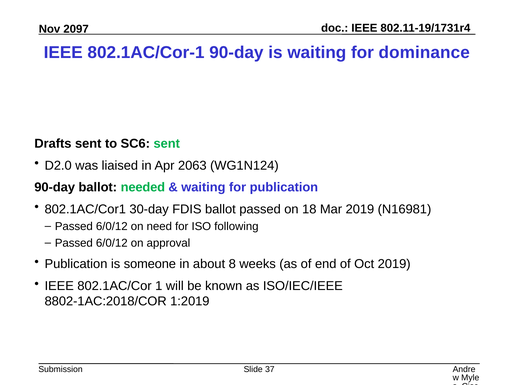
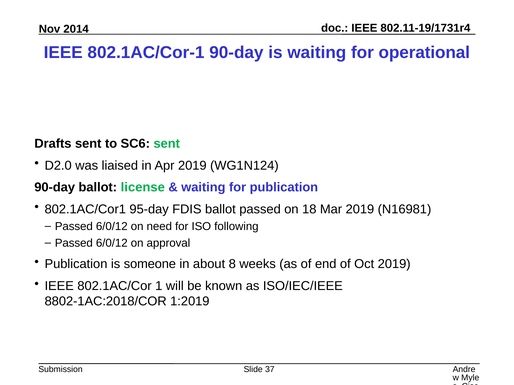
2097: 2097 -> 2014 (76, 29)
dominance: dominance -> operational (424, 53)
Apr 2063: 2063 -> 2019 (192, 166)
needed: needed -> license (143, 188)
30-day: 30-day -> 95-day (149, 209)
